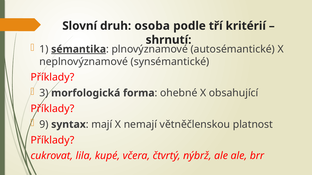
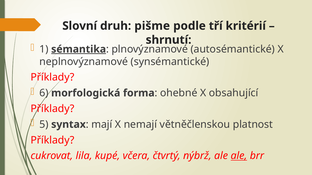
osoba: osoba -> pišme (152, 26)
3: 3 -> 6 (44, 93)
9: 9 -> 5 (44, 125)
ale underline: none -> present (239, 156)
